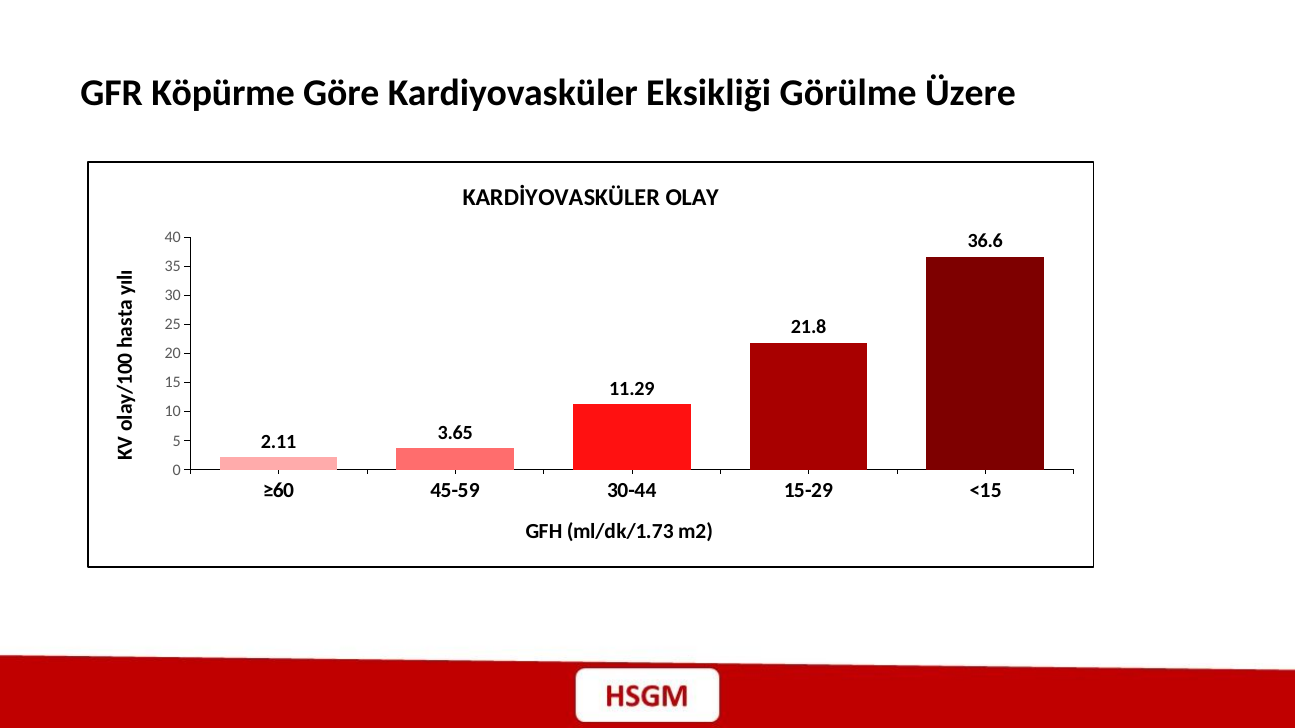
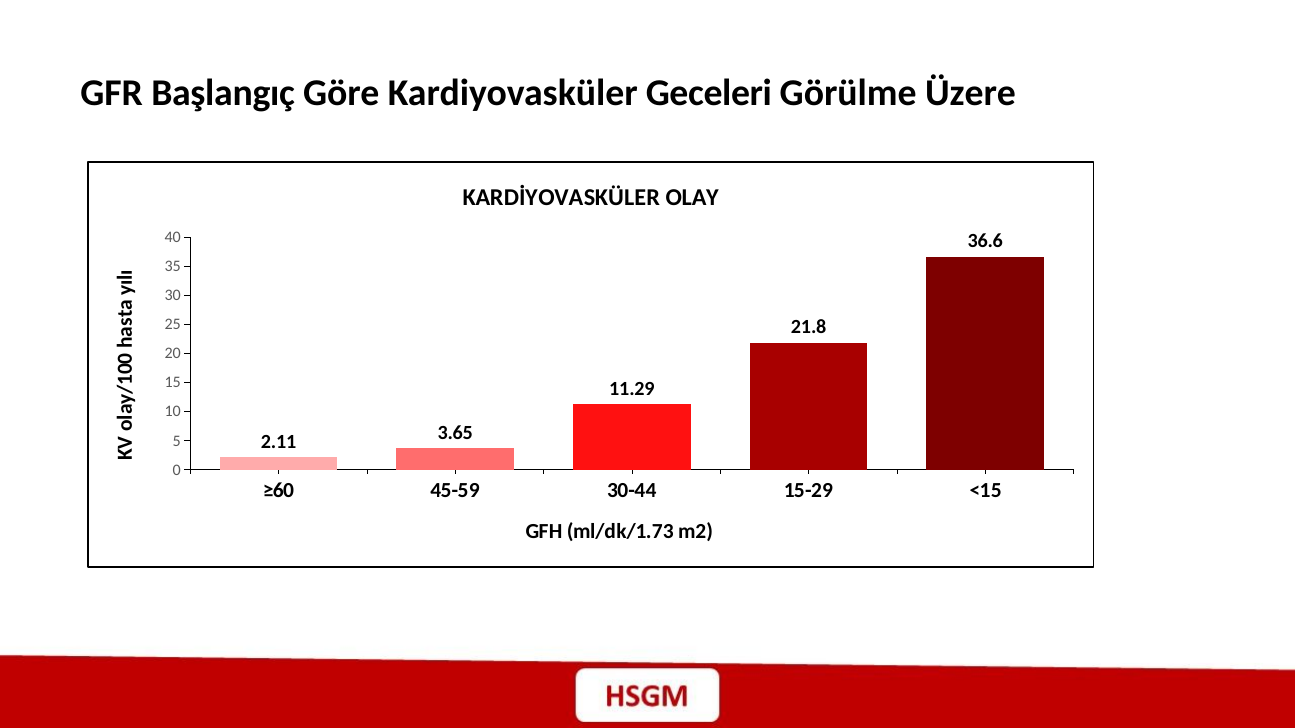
Köpürme: Köpürme -> Başlangıç (223, 93)
Eksikliği: Eksikliği -> Geceleri (709, 93)
